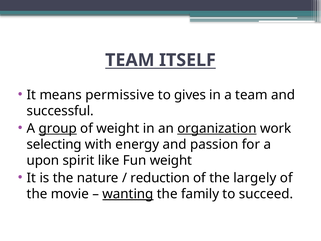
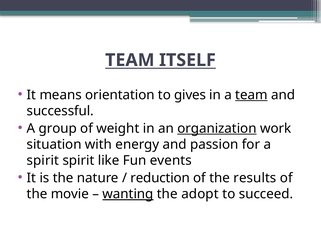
permissive: permissive -> orientation (120, 95)
team underline: none -> present (251, 95)
group underline: present -> none (58, 128)
selecting: selecting -> situation (54, 144)
upon: upon -> spirit (43, 160)
Fun weight: weight -> events (171, 160)
largely: largely -> results (255, 178)
family: family -> adopt (200, 194)
